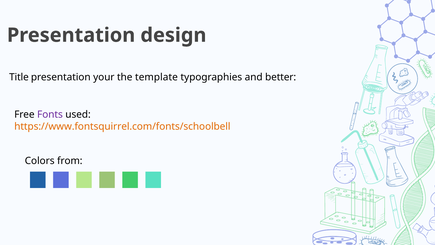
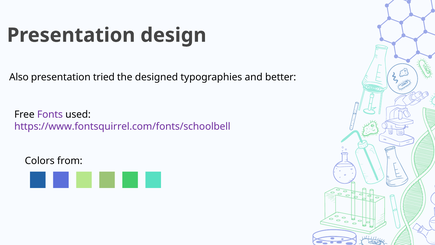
Title: Title -> Also (19, 77)
your: your -> tried (104, 77)
template: template -> designed (157, 77)
https://www.fontsquirrel.com/fonts/schoolbell colour: orange -> purple (122, 126)
